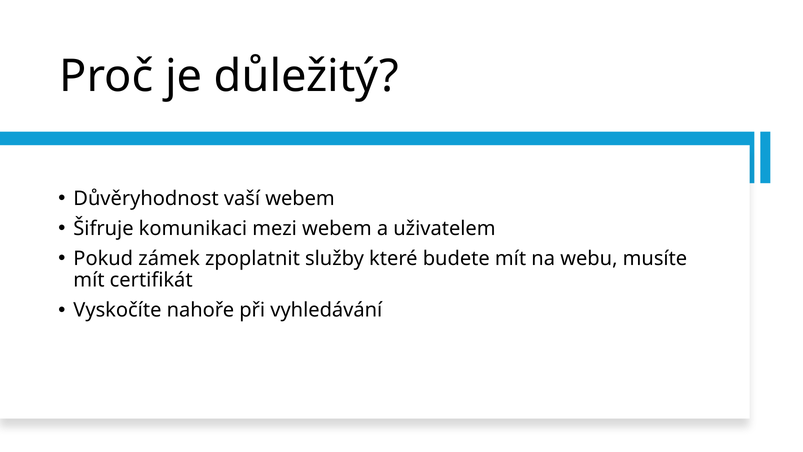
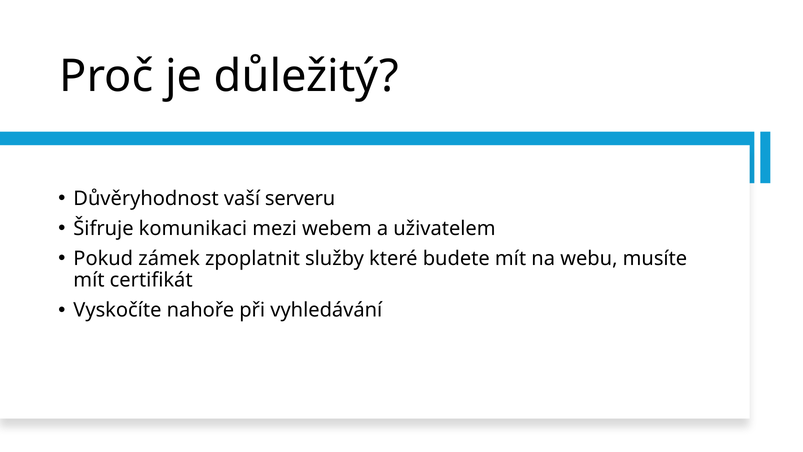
vaší webem: webem -> serveru (300, 198)
